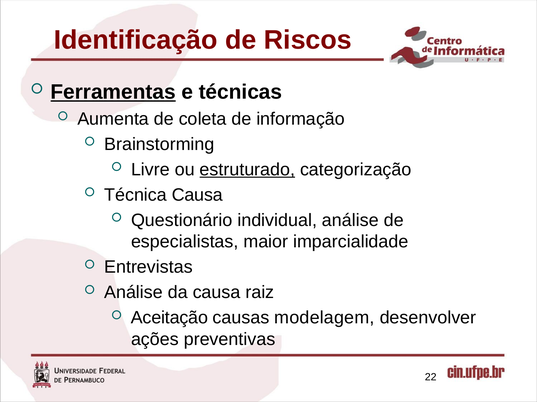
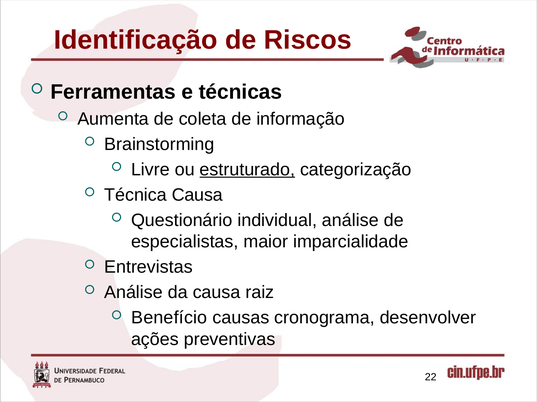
Ferramentas underline: present -> none (113, 92)
Aceitação: Aceitação -> Benefício (169, 318)
modelagem: modelagem -> cronograma (324, 318)
